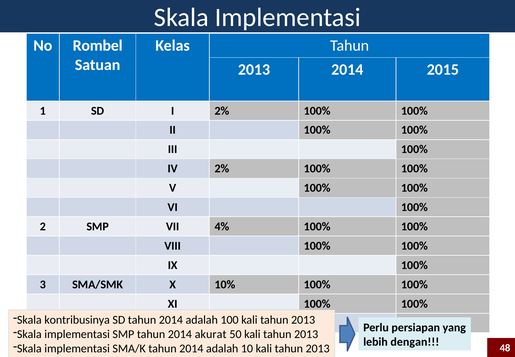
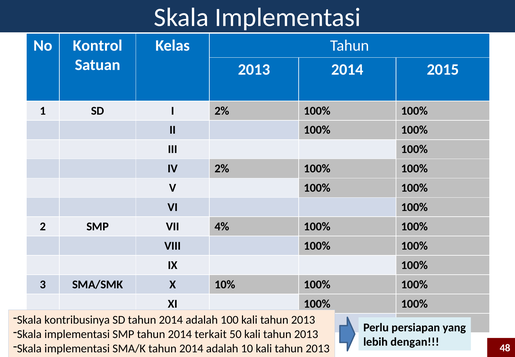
Rombel: Rombel -> Kontrol (98, 45)
akurat: akurat -> terkait (211, 334)
